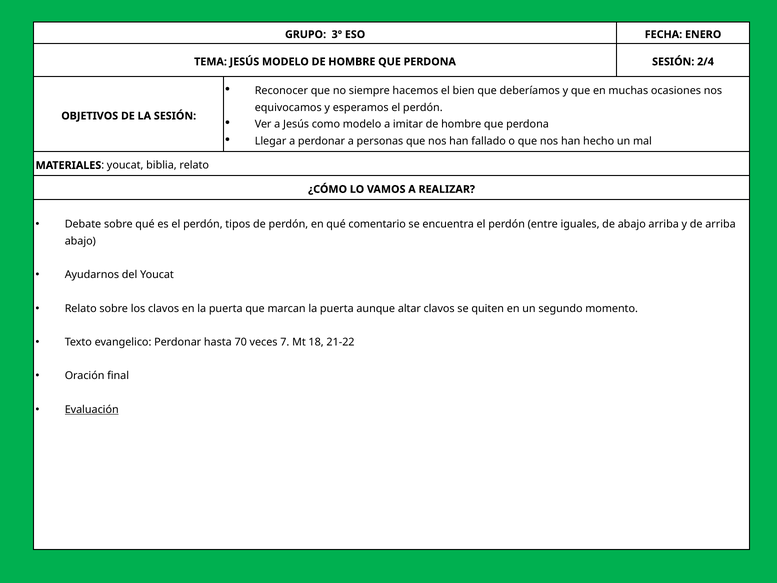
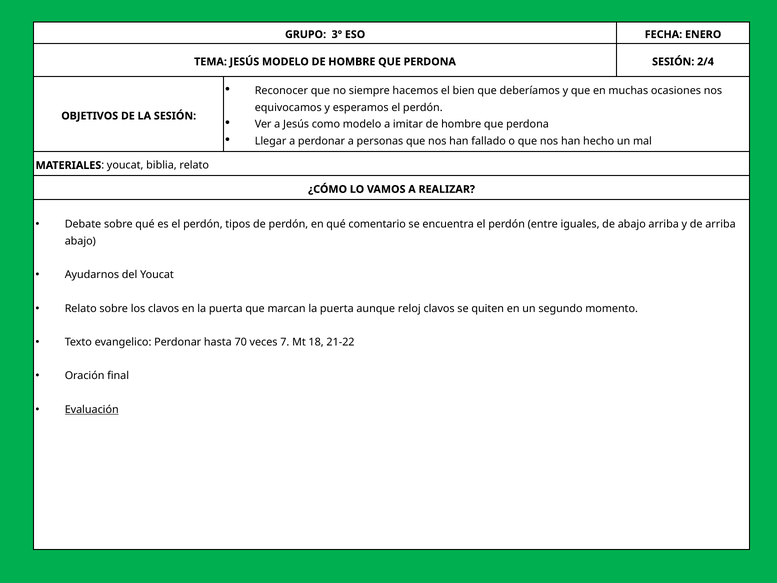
altar: altar -> reloj (409, 308)
